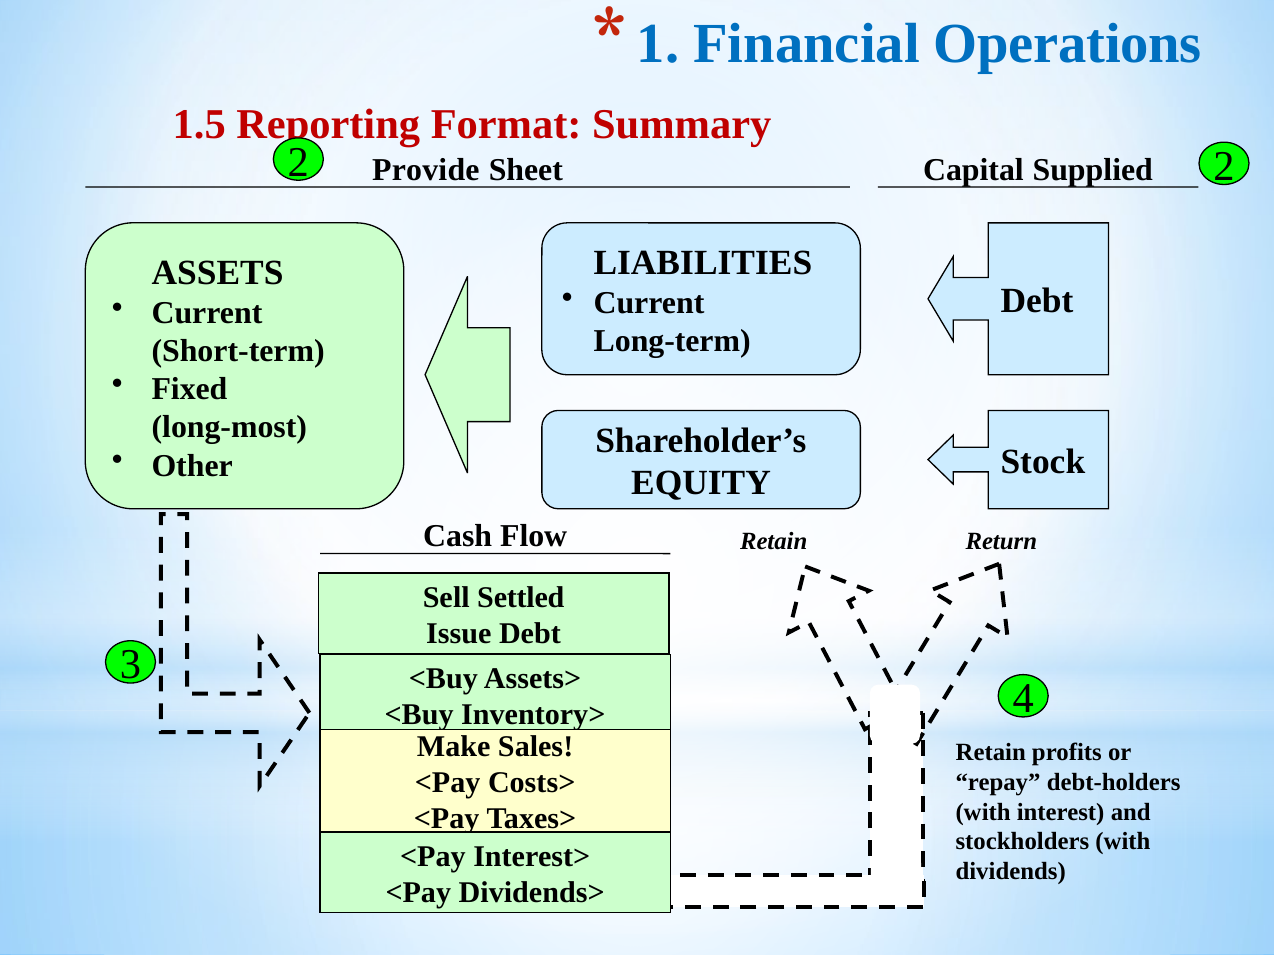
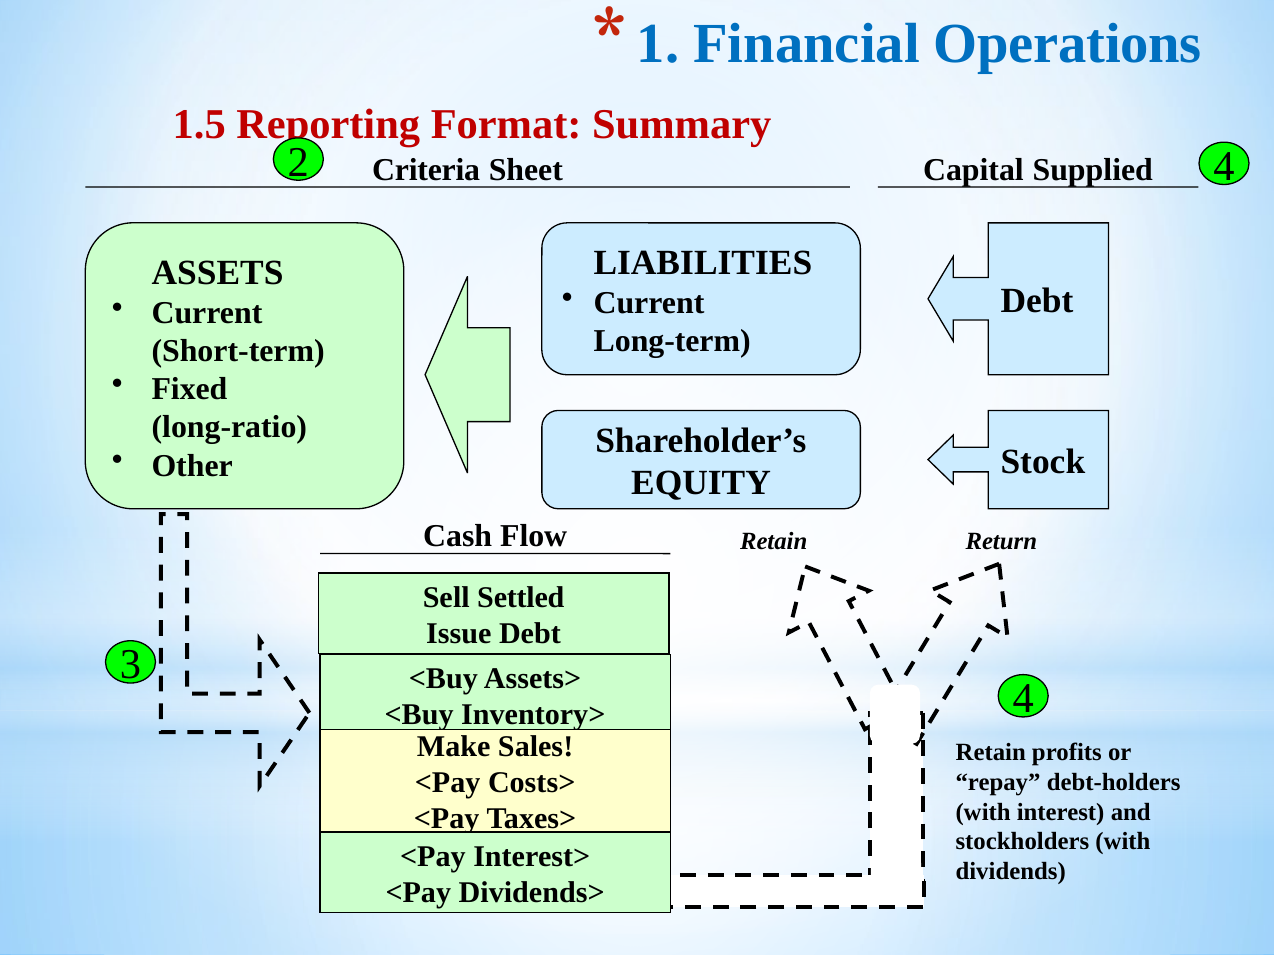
2 2: 2 -> 4 (1224, 166)
Provide: Provide -> Criteria (426, 170)
long-most: long-most -> long-ratio (229, 428)
